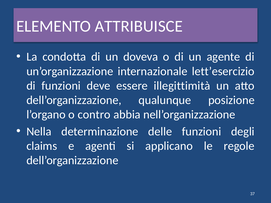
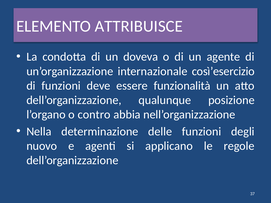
lett’esercizio: lett’esercizio -> così’esercizio (223, 71)
illegittimità: illegittimità -> funzionalità (182, 86)
claims: claims -> nuovo (42, 146)
